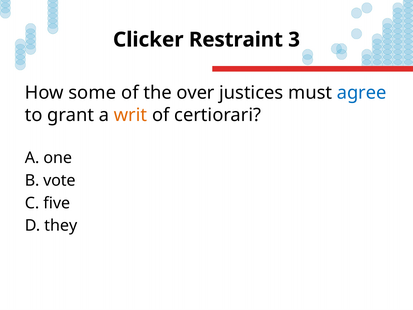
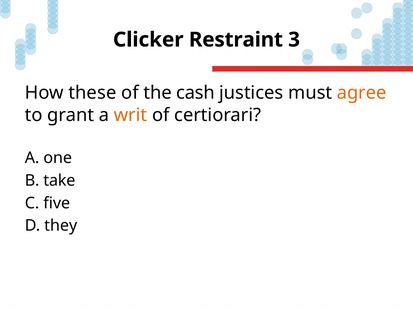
some: some -> these (92, 93)
over: over -> cash (196, 93)
agree colour: blue -> orange (362, 93)
vote: vote -> take (59, 180)
